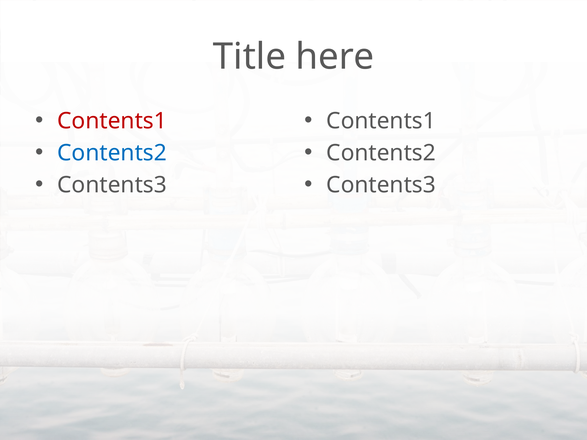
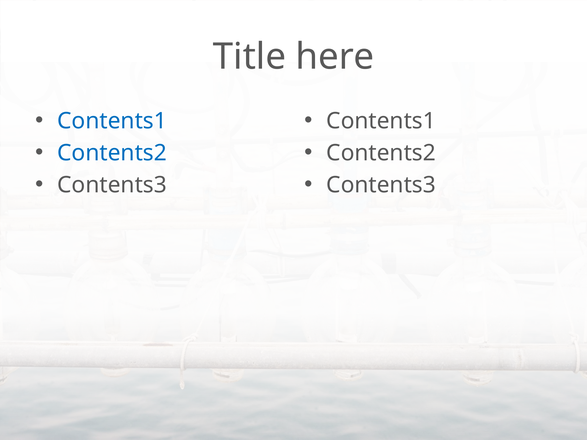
Contents1 colour: red -> blue (112, 121)
